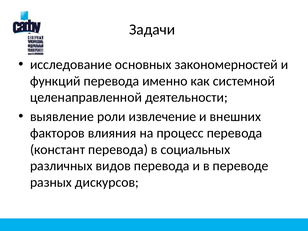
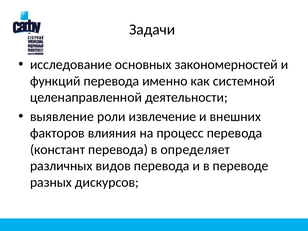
социальных: социальных -> определяет (195, 150)
